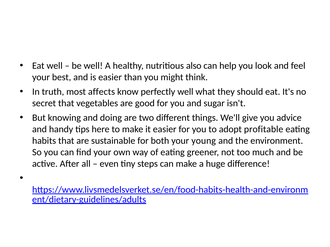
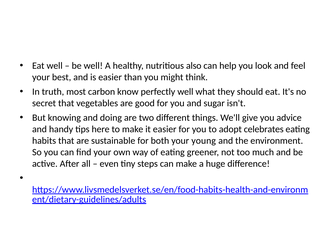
affects: affects -> carbon (102, 92)
profitable: profitable -> celebrates (264, 129)
